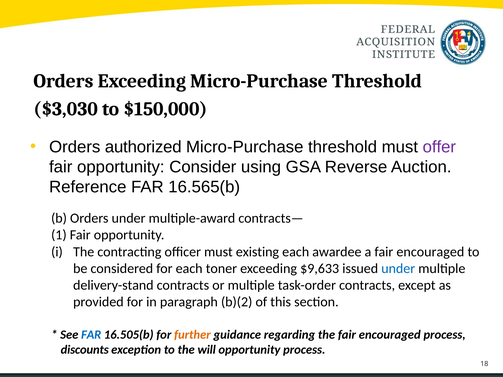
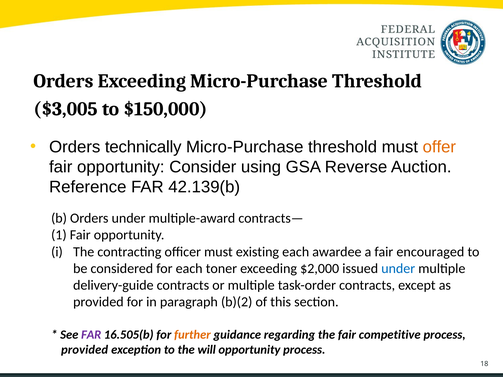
$3,030: $3,030 -> $3,005 (66, 109)
authorized: authorized -> technically (143, 147)
offer colour: purple -> orange (439, 147)
16.565(b: 16.565(b -> 42.139(b (204, 187)
$9,633: $9,633 -> $2,000 (320, 269)
delivery-stand: delivery-stand -> delivery-guide (113, 285)
FAR colour: blue -> purple (91, 335)
the fair encouraged: encouraged -> competitive (390, 335)
discounts: discounts -> provided (85, 350)
